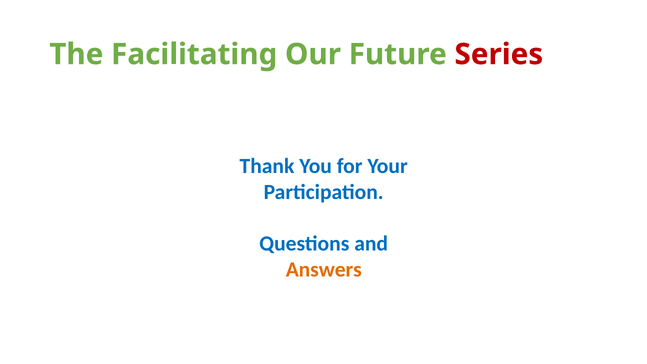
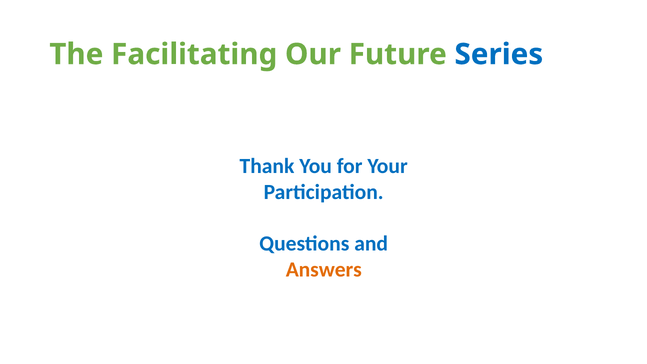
Series colour: red -> blue (499, 54)
